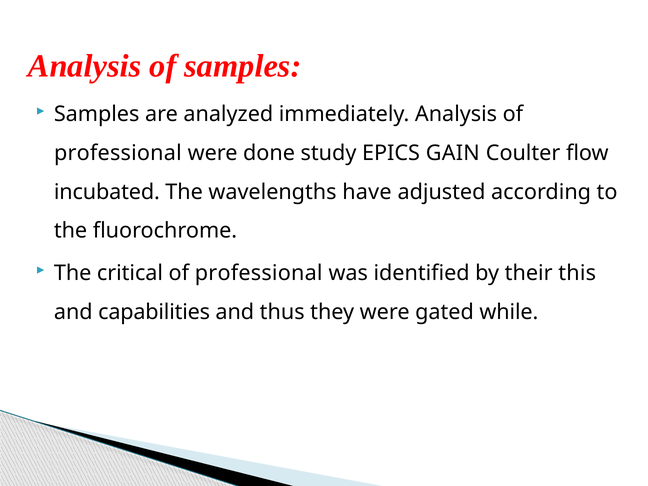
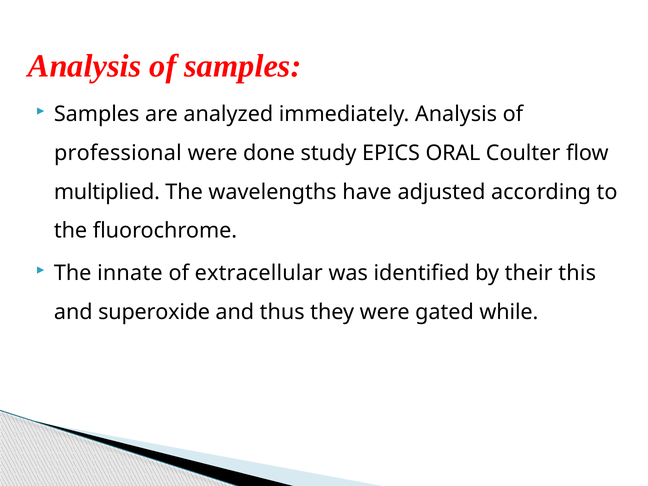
GAIN: GAIN -> ORAL (453, 153)
incubated: incubated -> multiplied (107, 192)
critical: critical -> innate (130, 273)
professional: professional -> extracellular (259, 273)
capabilities: capabilities -> superoxide (154, 312)
